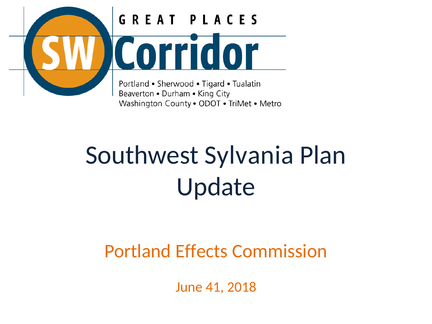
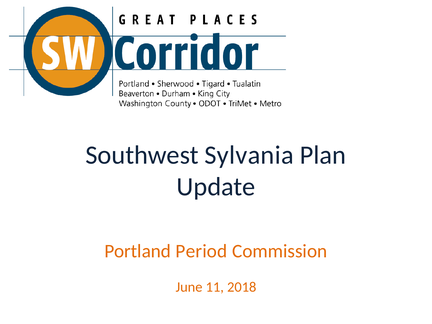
Effects: Effects -> Period (201, 251)
41: 41 -> 11 (215, 287)
